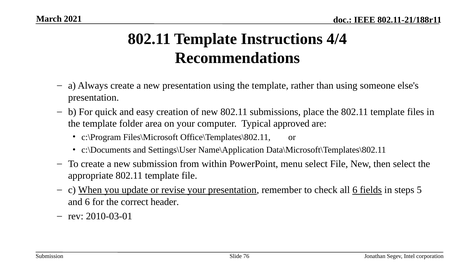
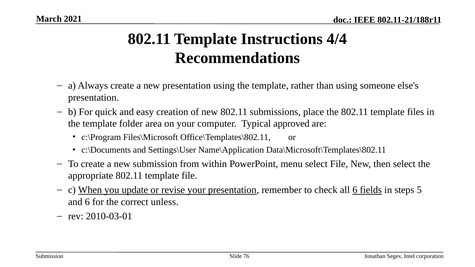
header: header -> unless (165, 202)
